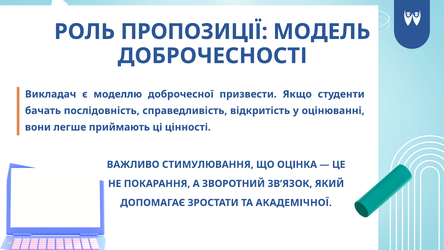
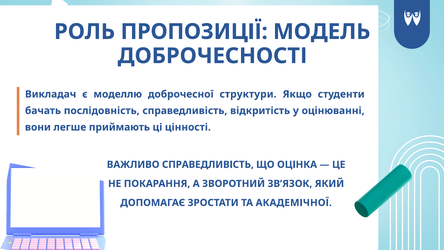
призвести: призвести -> структури (248, 94)
ВАЖЛИВО СТИМУЛЮВАННЯ: СТИМУЛЮВАННЯ -> СПРАВЕДЛИВІСТЬ (208, 164)
